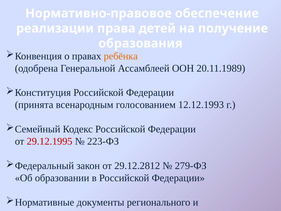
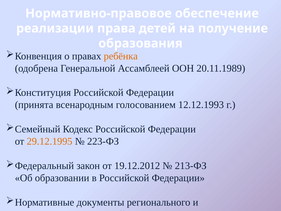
29.12.1995 colour: red -> orange (50, 141)
29.12.2812: 29.12.2812 -> 19.12.2012 (137, 166)
279-ФЗ: 279-ФЗ -> 213-ФЗ (191, 166)
